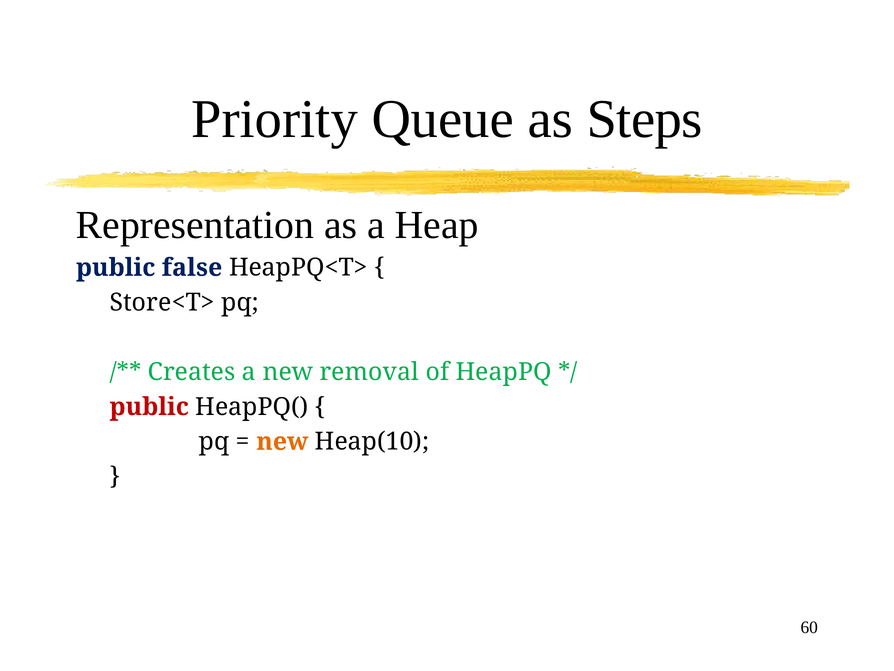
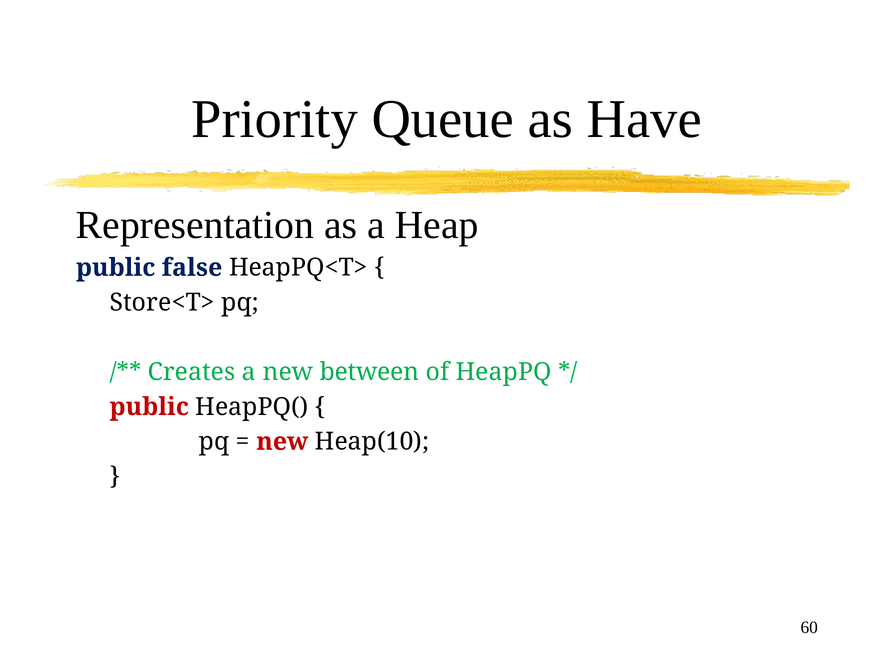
Steps: Steps -> Have (644, 119)
removal: removal -> between (370, 372)
new colour: orange -> red (282, 441)
